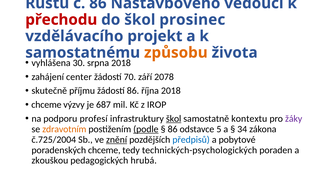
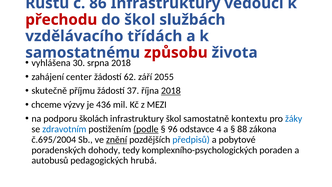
86 Nástavbového: Nástavbového -> Infrastruktury (165, 3)
prosinec: prosinec -> službách (192, 20)
projekt: projekt -> třídách (155, 36)
způsobu colour: orange -> red (176, 53)
70: 70 -> 62 (130, 77)
2078: 2078 -> 2055 (164, 77)
žádostí 86: 86 -> 37 (133, 91)
2018 underline: none -> present (171, 91)
687: 687 -> 436 (103, 105)
IROP: IROP -> MEZI (157, 105)
profesí: profesí -> školách (94, 118)
škol underline: present -> none (174, 118)
žáky colour: purple -> blue (294, 118)
zdravotním colour: orange -> blue (64, 129)
86: 86 -> 96 (173, 129)
5: 5 -> 4 (219, 129)
34: 34 -> 88 (242, 129)
č.725/2004: č.725/2004 -> č.695/2004 (54, 139)
poradenských chceme: chceme -> dohody (104, 150)
technických-psychologických: technických-psychologických -> komplexního-psychologických (200, 150)
zkouškou: zkouškou -> autobusů (50, 160)
